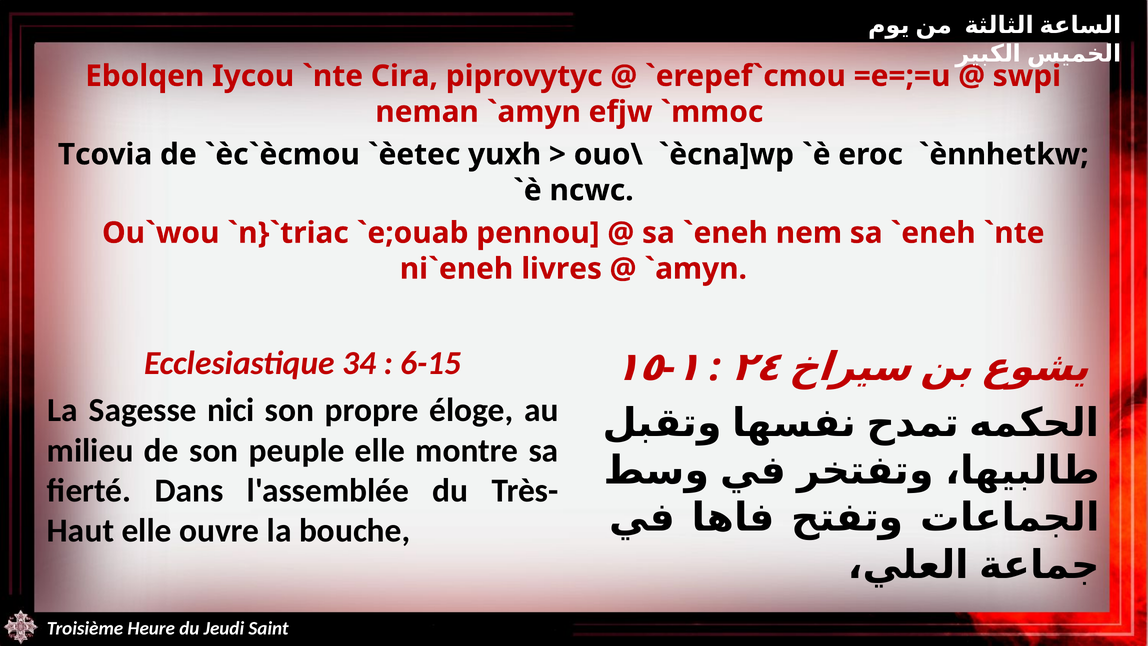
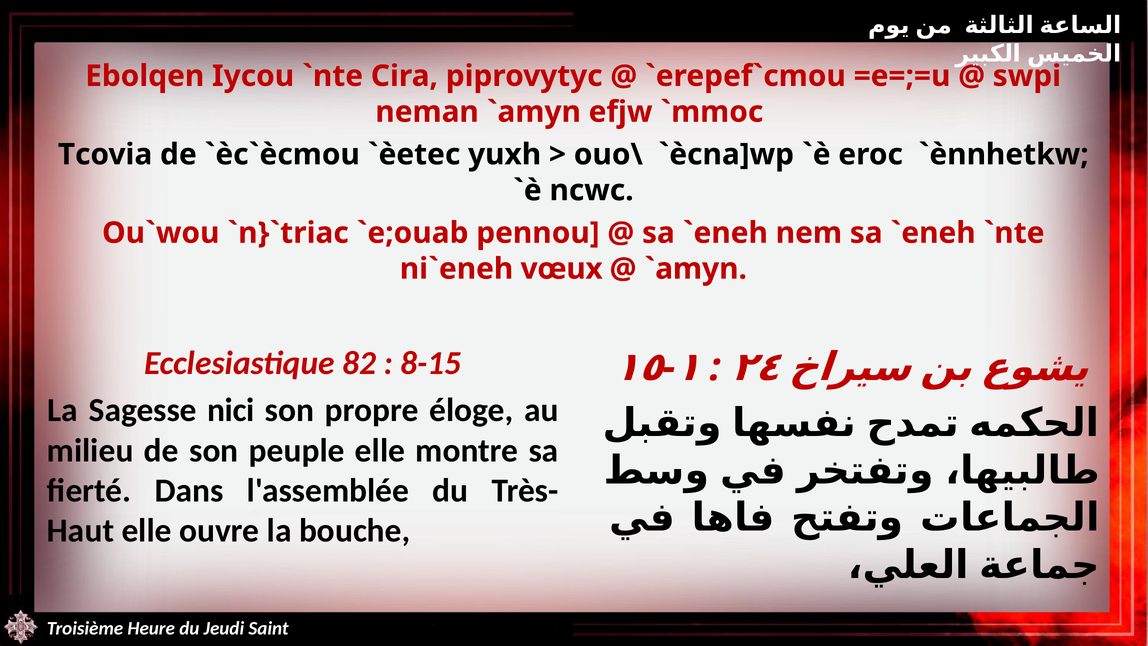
livres: livres -> vœux (562, 269)
34: 34 -> 82 (359, 363)
6-15: 6-15 -> 8-15 (431, 363)
